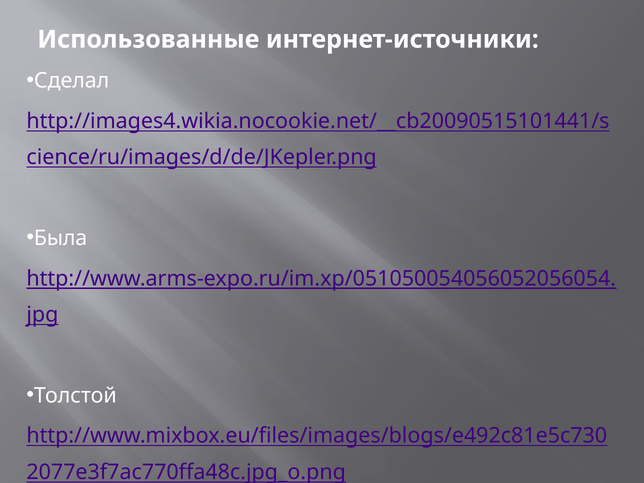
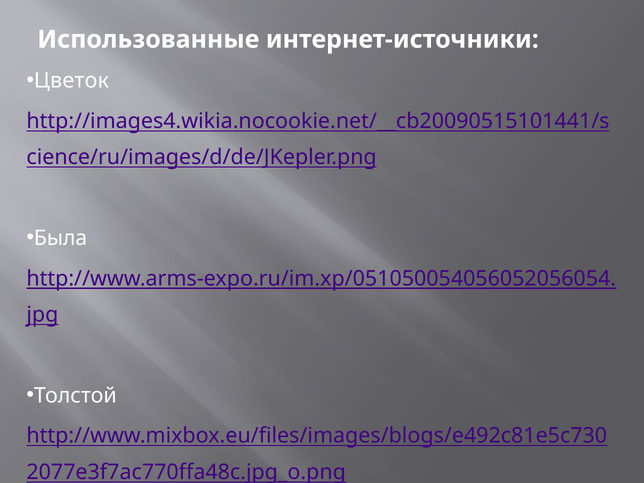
Сделал: Сделал -> Цветок (71, 81)
